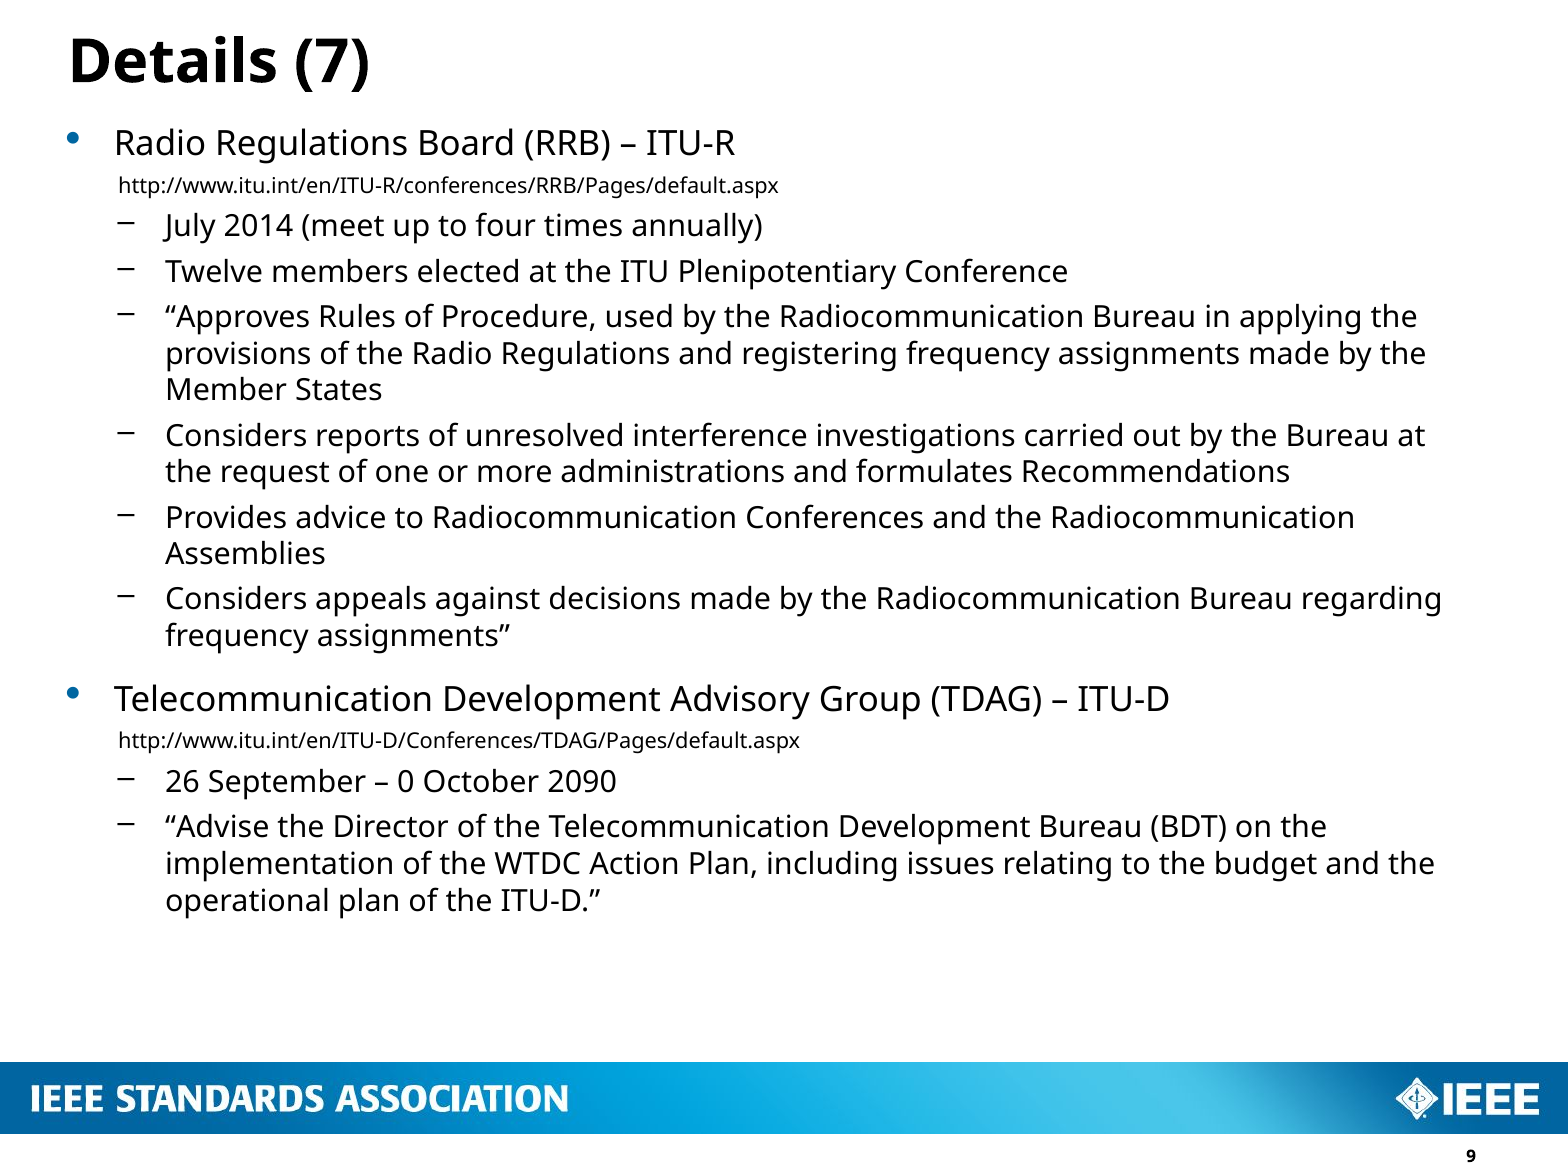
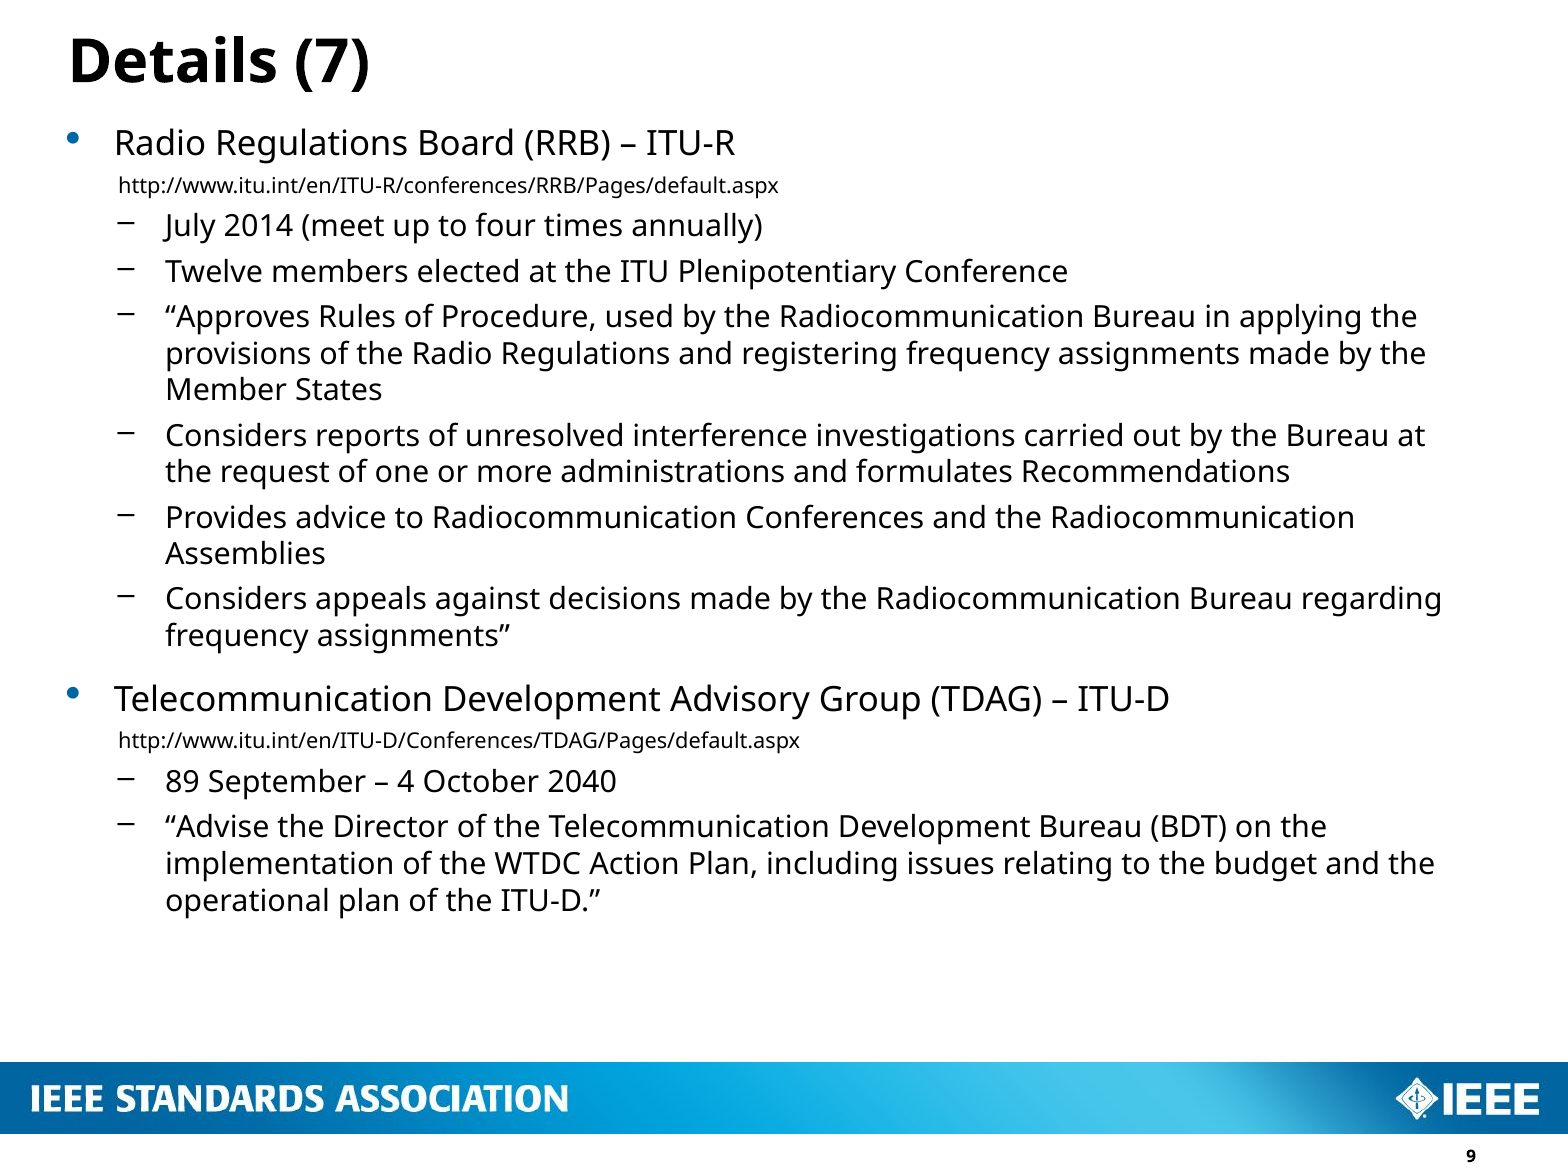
26: 26 -> 89 (182, 782)
0: 0 -> 4 (406, 782)
2090: 2090 -> 2040 (582, 782)
